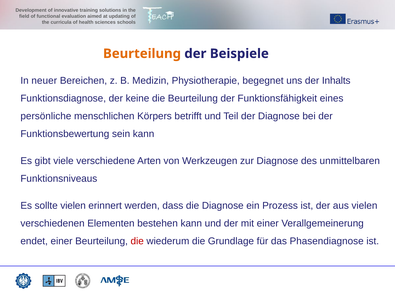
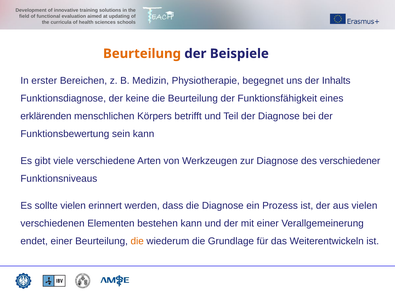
neuer: neuer -> erster (44, 81)
persönliche: persönliche -> erklärenden (46, 116)
unmittelbaren: unmittelbaren -> verschiedener (350, 161)
die colour: red -> orange (137, 241)
Phasendiagnose: Phasendiagnose -> Weiterentwickeln (327, 241)
